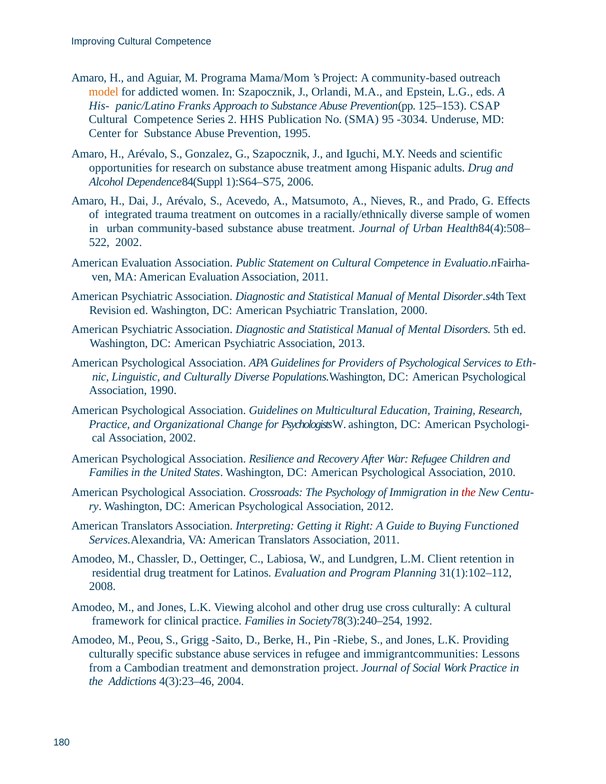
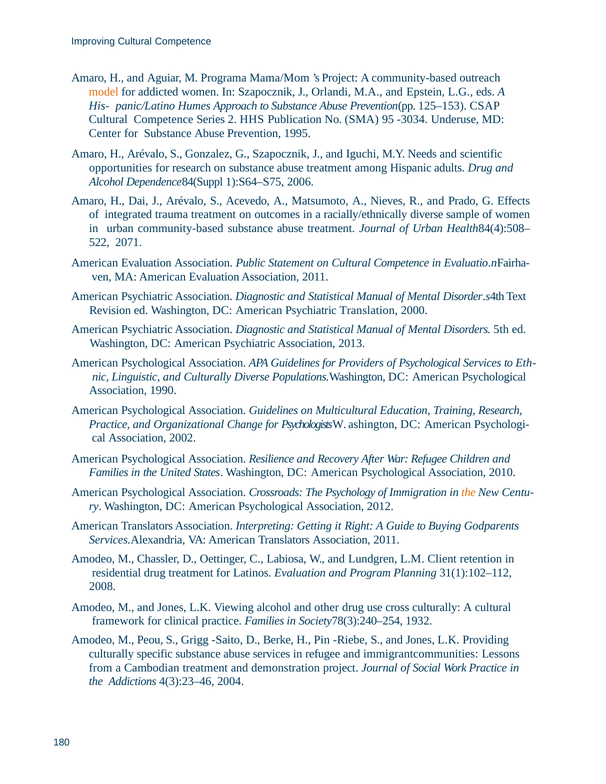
Franks: Franks -> Humes (194, 106)
2002: 2002 -> 2071 (129, 242)
the colour: red -> orange (469, 492)
Functioned: Functioned -> Godparents (492, 526)
1992: 1992 -> 1932 (419, 621)
